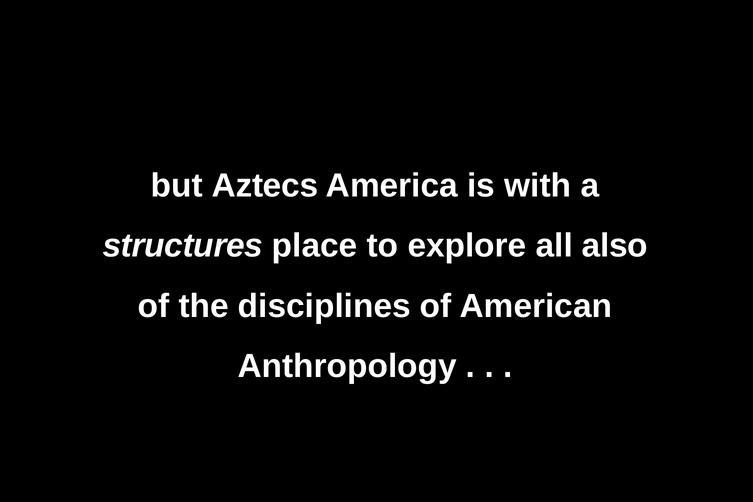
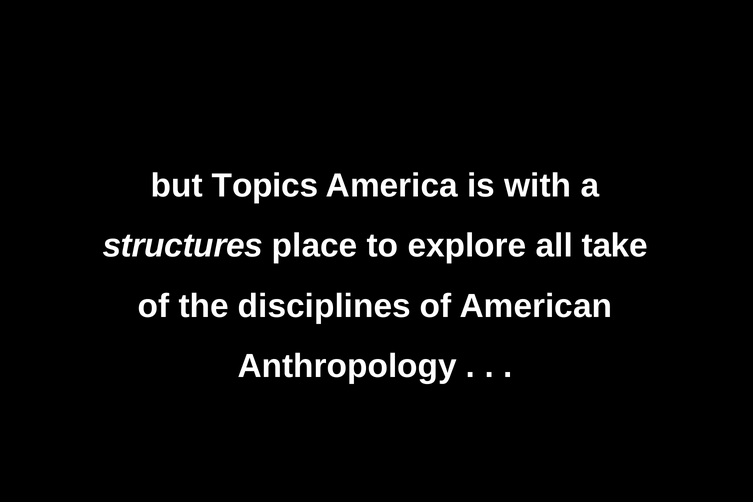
Aztecs: Aztecs -> Topics (265, 186)
also: also -> take (615, 246)
